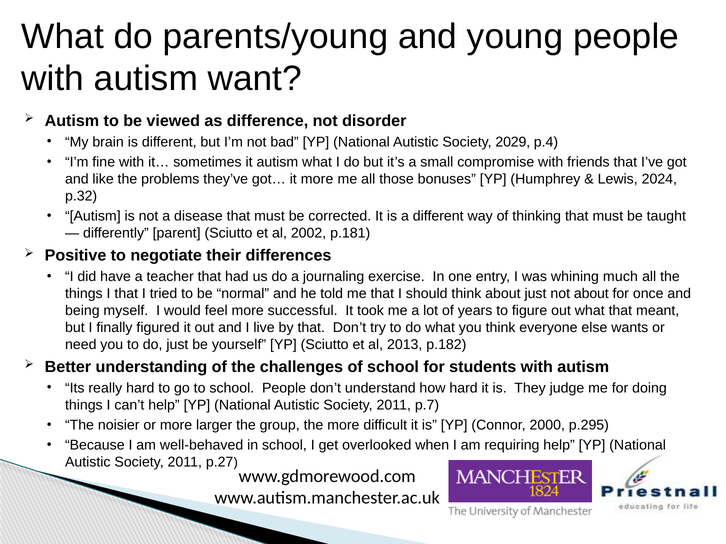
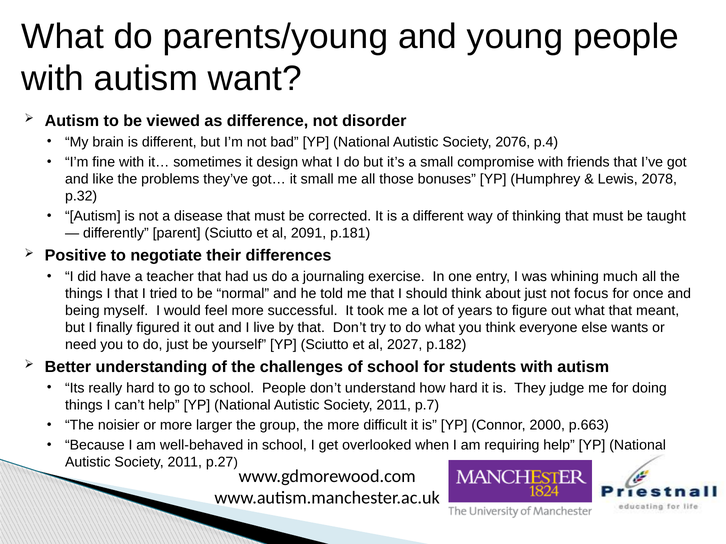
2029: 2029 -> 2076 (513, 142)
it autism: autism -> design (277, 162)
it more: more -> small (317, 179)
2024: 2024 -> 2078 (659, 179)
2002: 2002 -> 2091 (309, 233)
not about: about -> focus (591, 294)
2013: 2013 -> 2027 (405, 345)
p.295: p.295 -> p.663 (589, 425)
